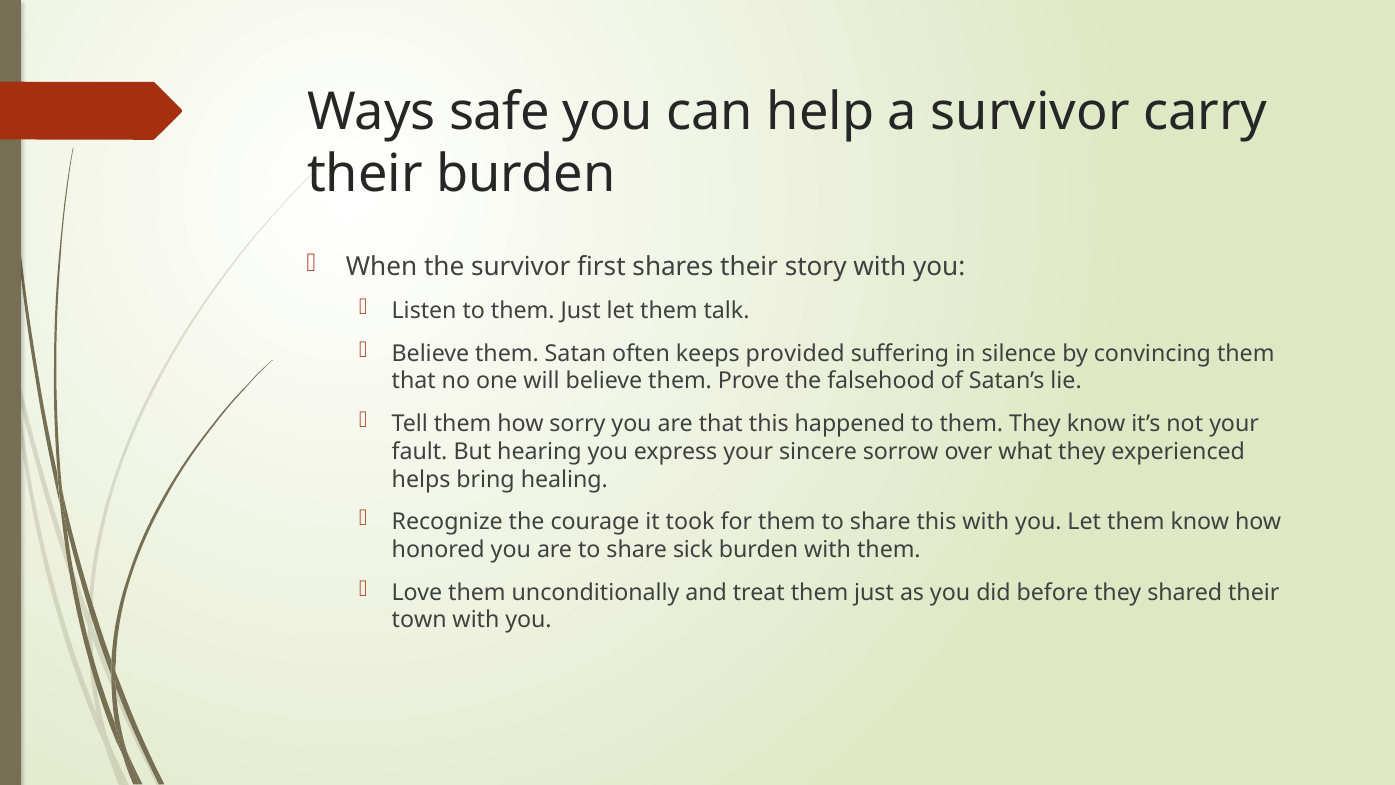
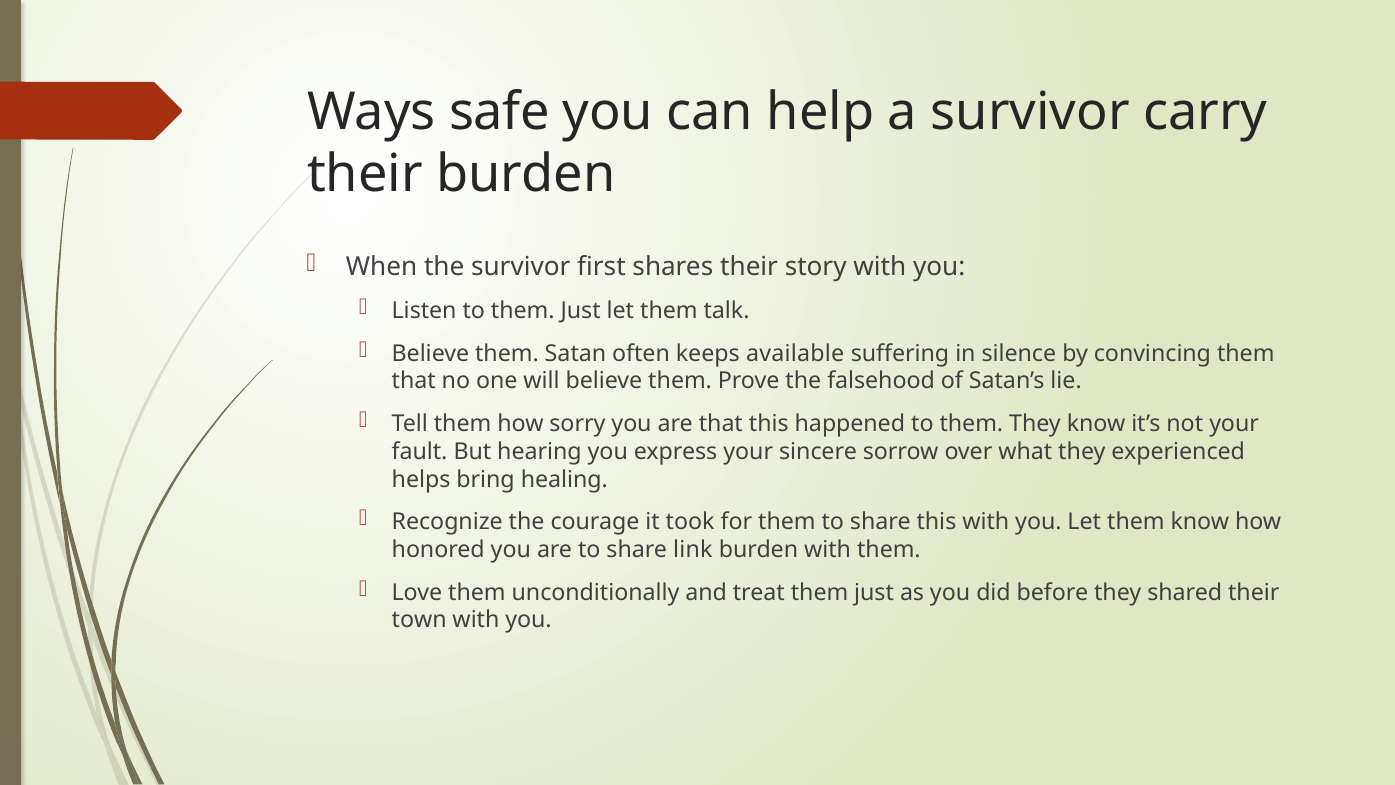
provided: provided -> available (795, 353)
sick: sick -> link (693, 550)
